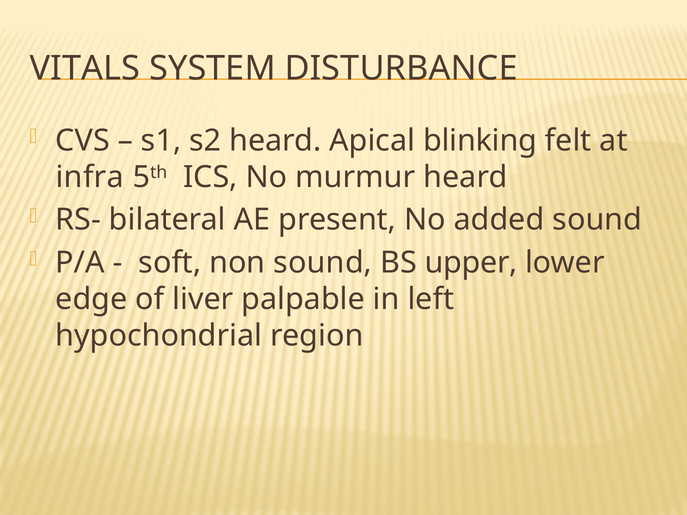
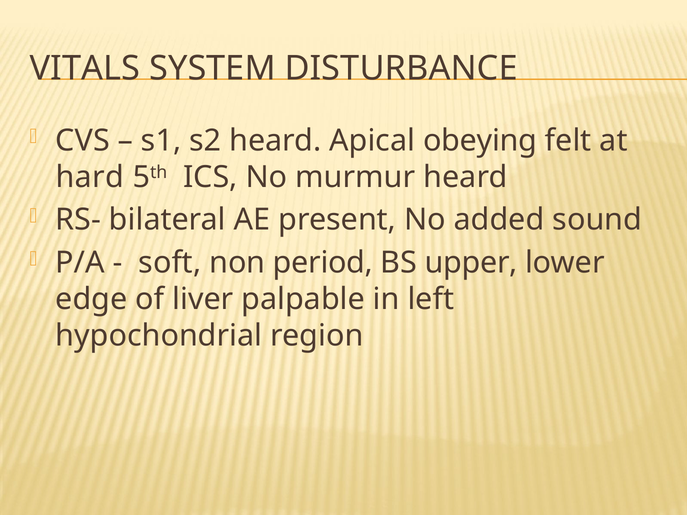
blinking: blinking -> obeying (480, 141)
infra: infra -> hard (90, 177)
non sound: sound -> period (323, 263)
